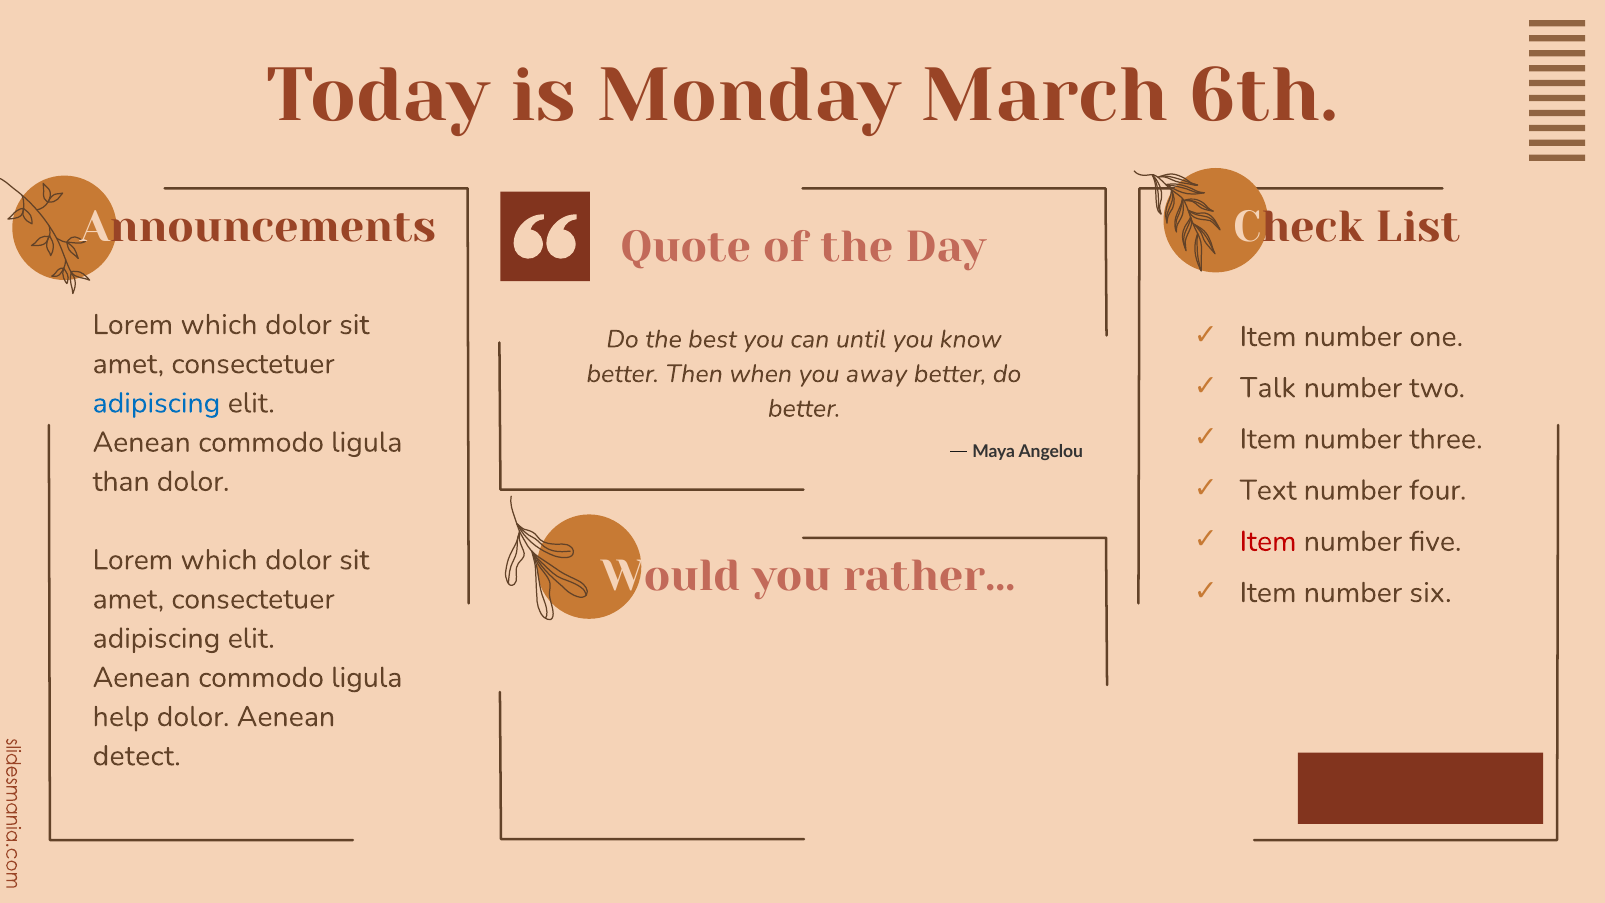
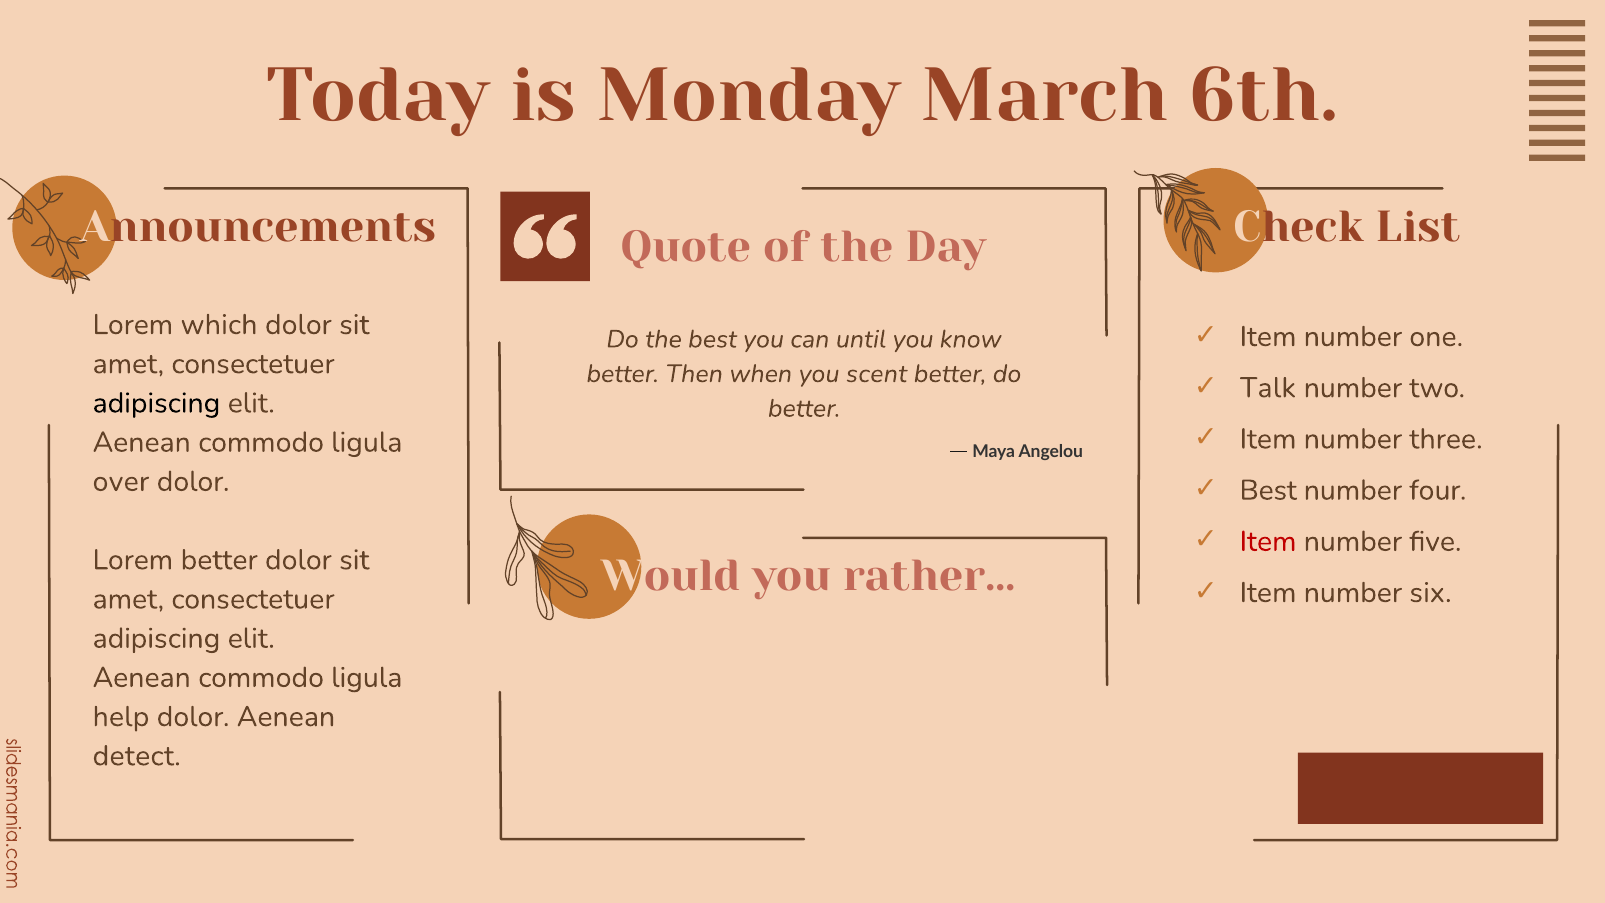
away: away -> scent (876, 374)
adipiscing colour: blue -> black (156, 403)
than: than -> over (121, 481)
Text: Text -> Best (1268, 490)
which: which -> better (219, 560)
